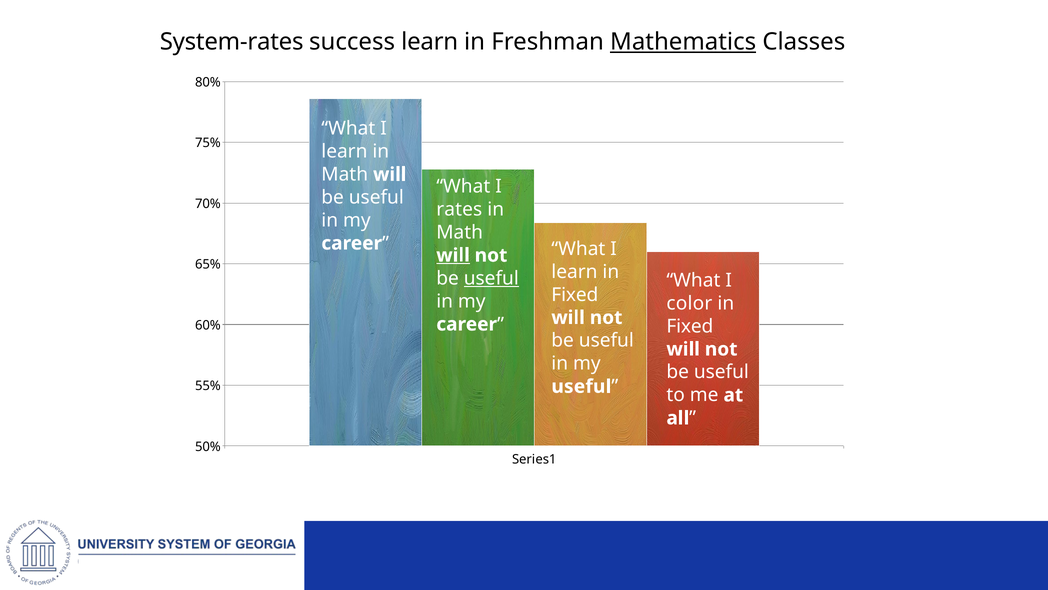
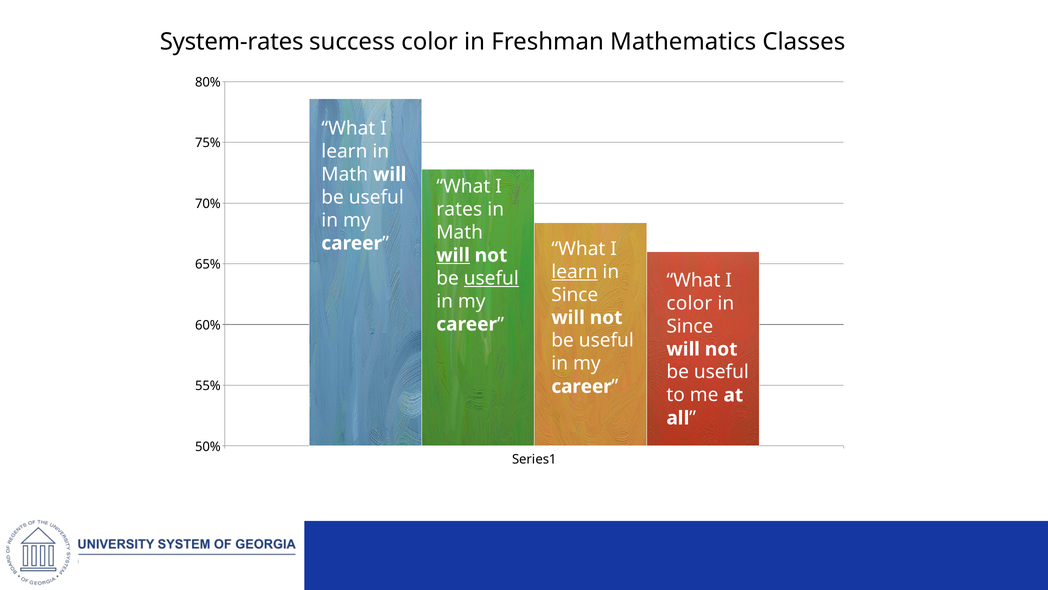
success learn: learn -> color (430, 42)
Mathematics underline: present -> none (683, 42)
learn underline: none -> present (574, 272)
Fixed: Fixed -> Since (575, 294)
Fixed: Fixed -> Since (690, 326)
useful: useful -> career (582, 386)
